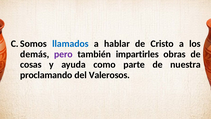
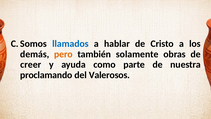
pero colour: purple -> orange (63, 54)
impartirles: impartirles -> solamente (137, 54)
cosas: cosas -> creer (31, 64)
